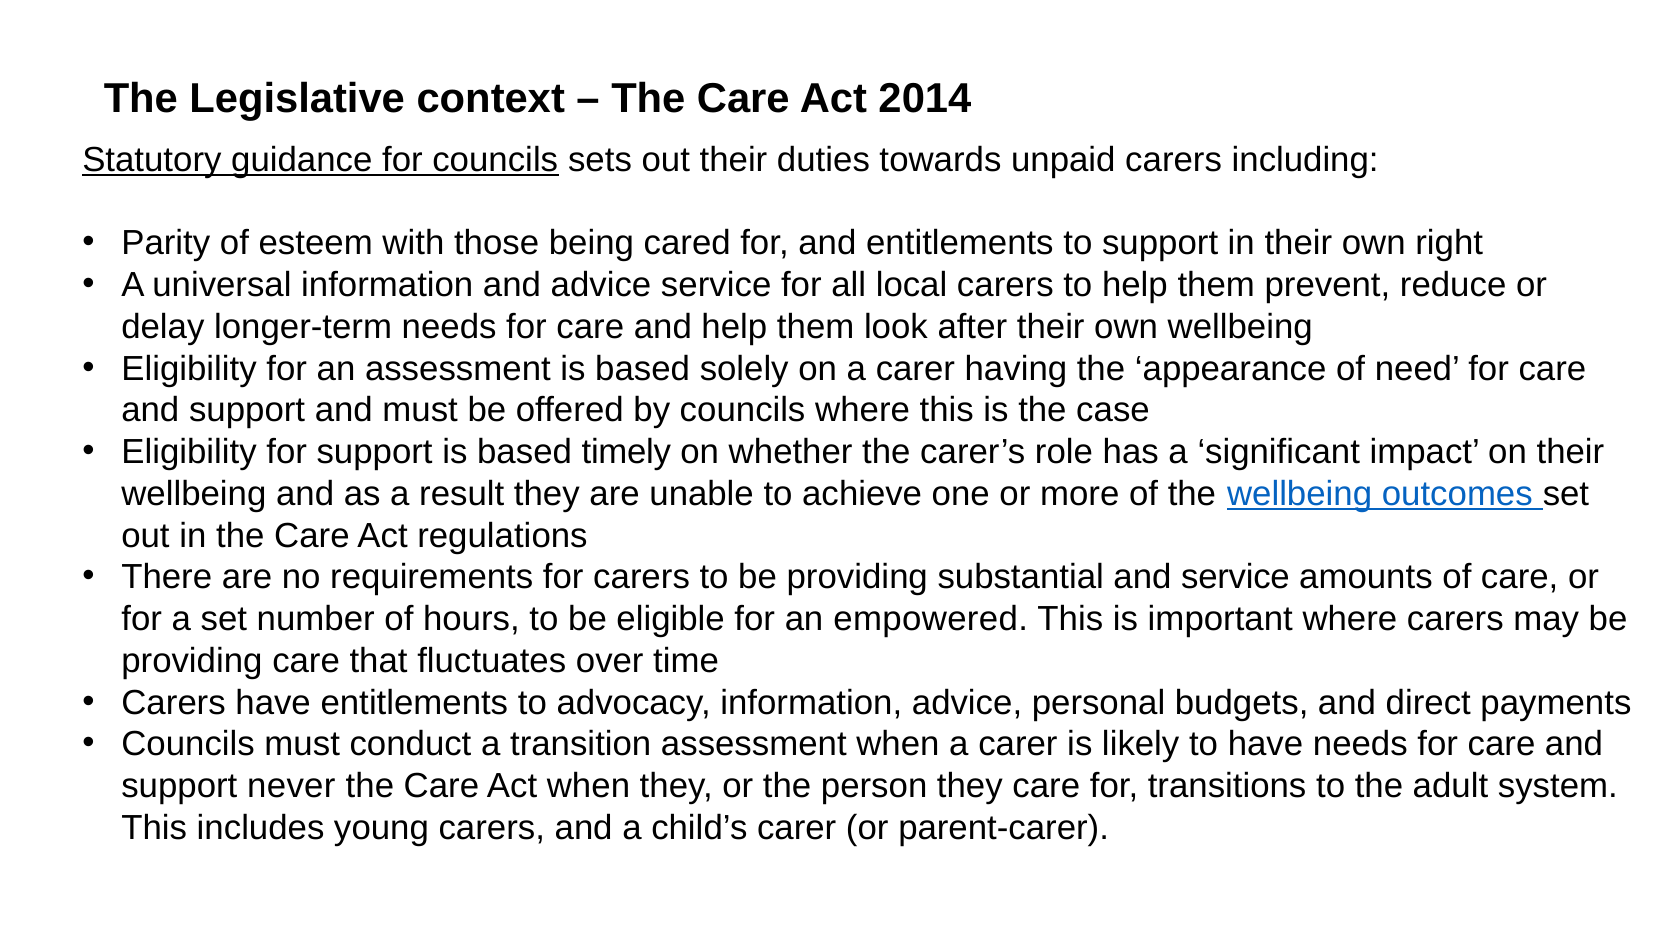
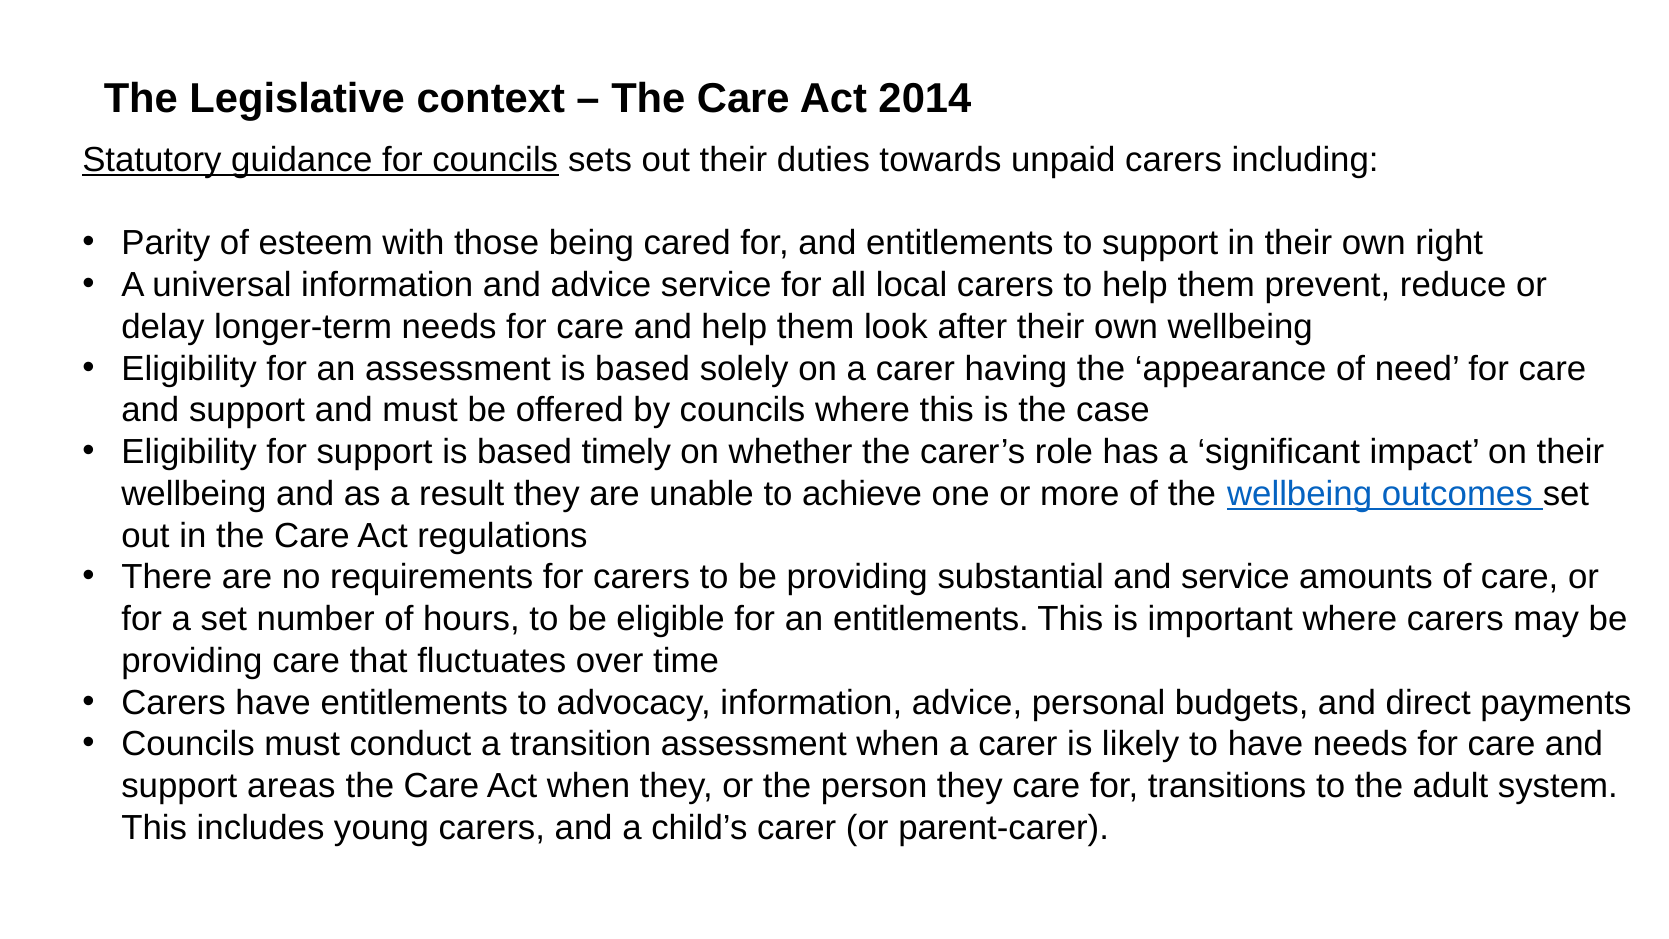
an empowered: empowered -> entitlements (931, 619)
never: never -> areas (291, 786)
